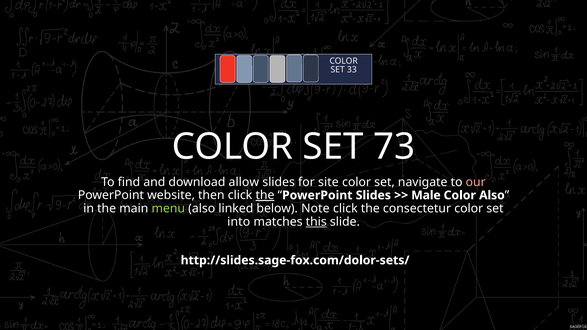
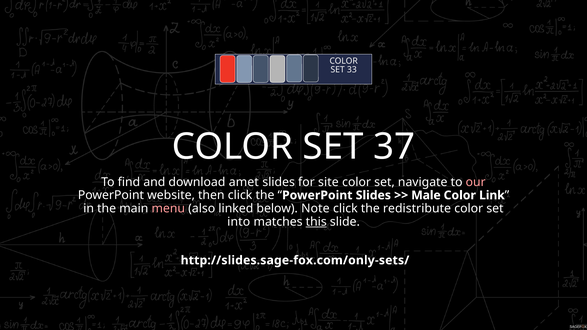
73: 73 -> 37 (394, 147)
allow: allow -> amet (244, 182)
the underline: present -> none (265, 195)
Color Also: Also -> Link (492, 195)
menu colour: light green -> pink (168, 209)
consectetur: consectetur -> redistribute (417, 209)
http://slides.sage-fox.com/dolor-sets/: http://slides.sage-fox.com/dolor-sets/ -> http://slides.sage-fox.com/only-sets/ (295, 260)
